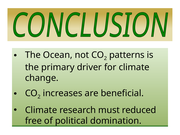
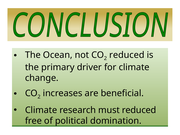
patterns: patterns -> reduced (127, 55)
